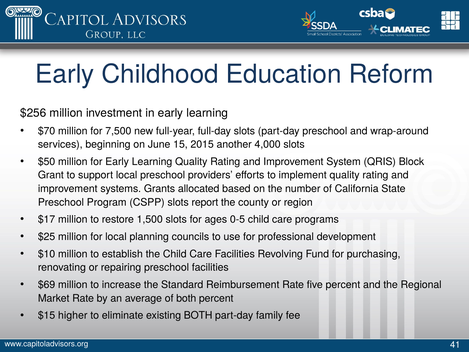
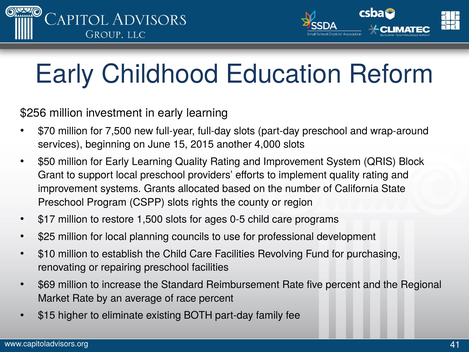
report: report -> rights (205, 202)
of both: both -> race (186, 298)
